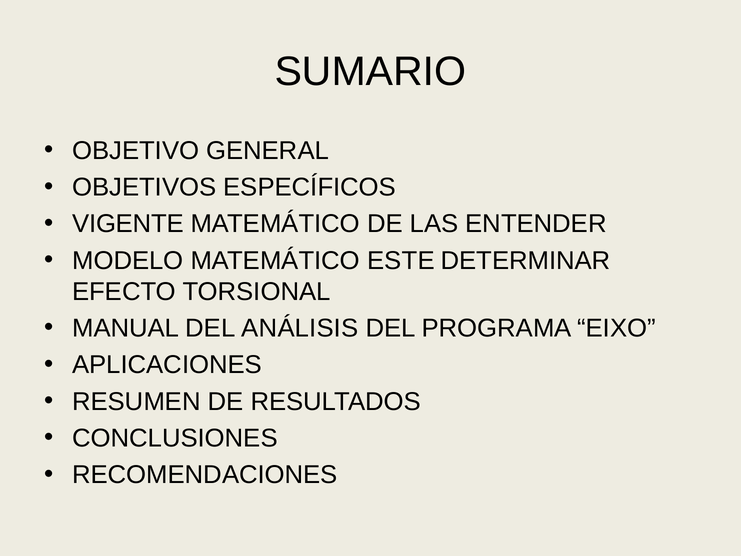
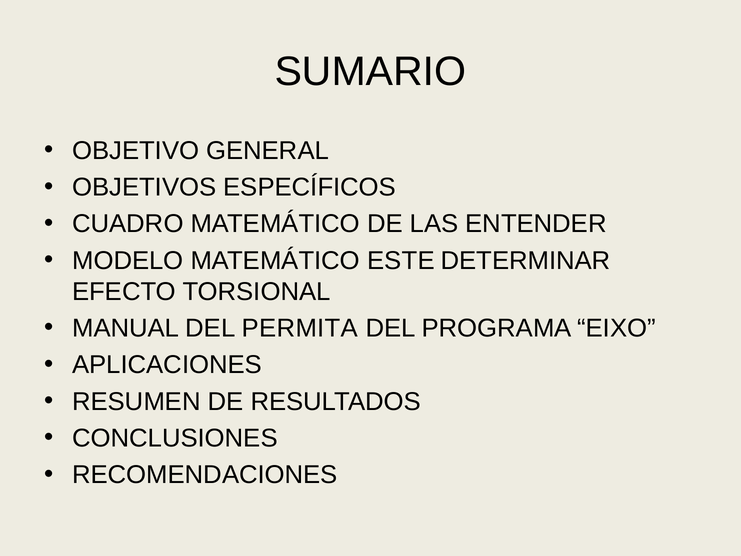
VIGENTE: VIGENTE -> CUADRO (128, 224)
ANÁLISIS: ANÁLISIS -> PERMITA (300, 328)
